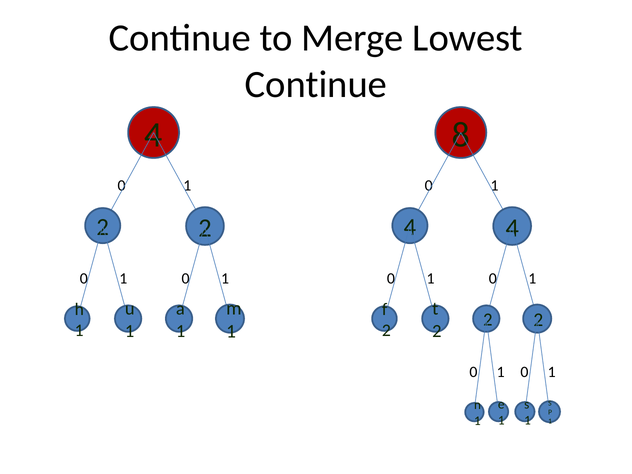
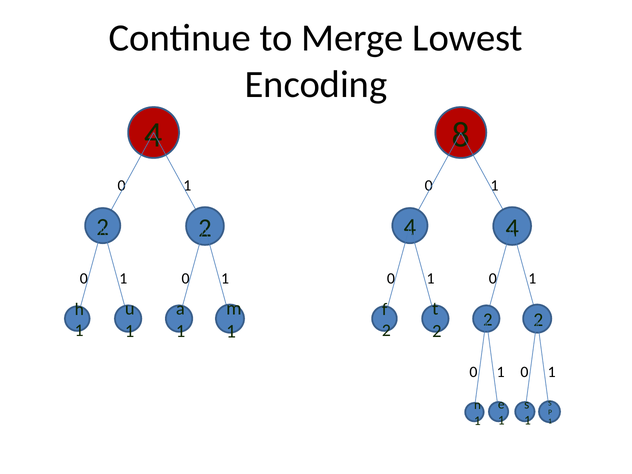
Continue: Continue -> Encoding (316, 84)
